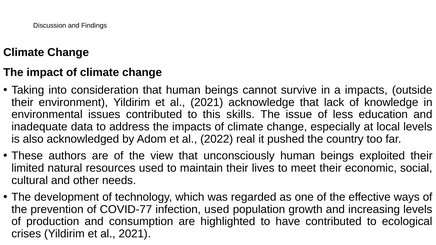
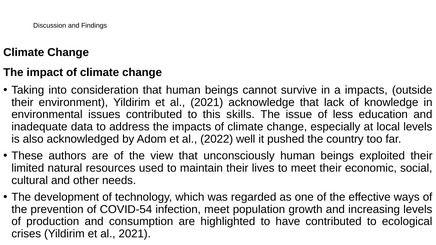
real: real -> well (246, 139)
COVID-77: COVID-77 -> COVID-54 (126, 210)
infection used: used -> meet (217, 210)
